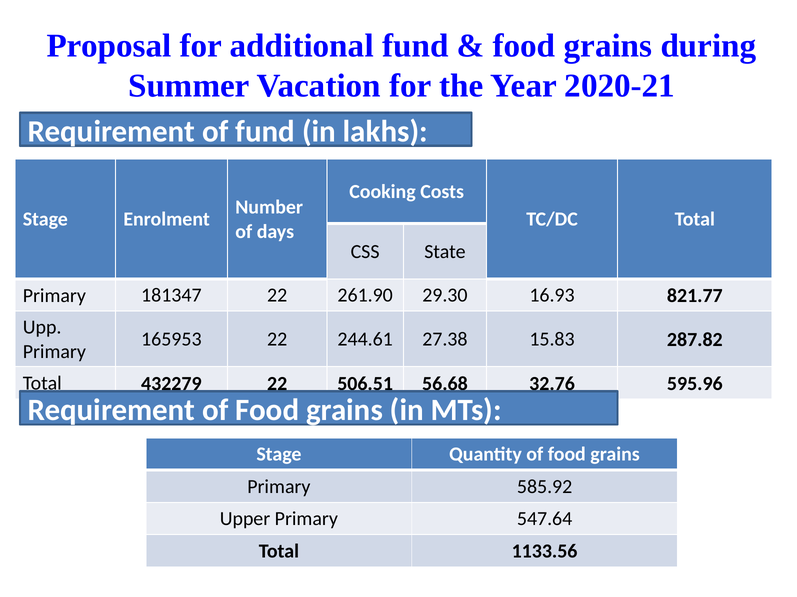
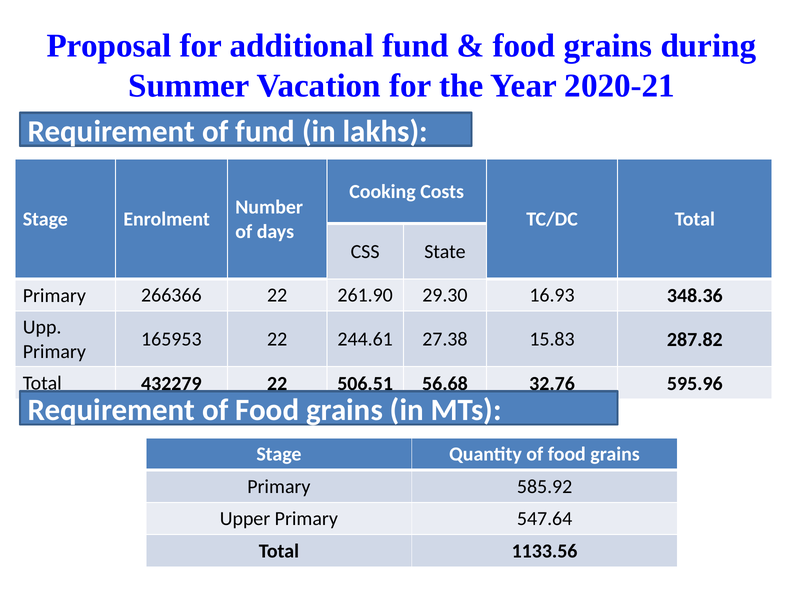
181347: 181347 -> 266366 (171, 296)
821.77: 821.77 -> 348.36 (695, 296)
